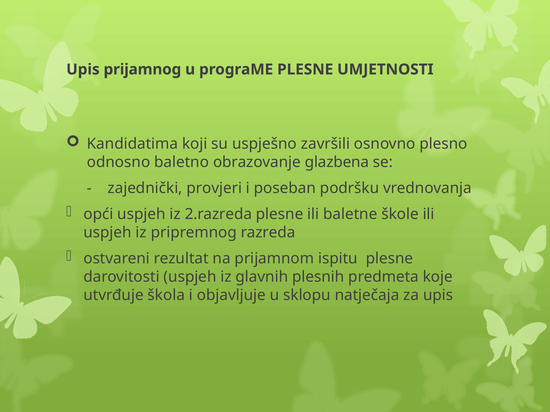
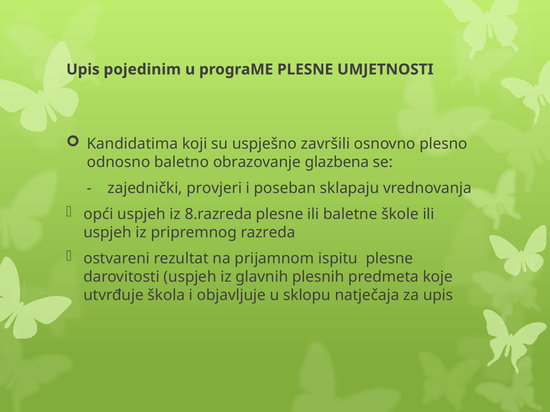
prijamnog: prijamnog -> pojedinim (142, 70)
podršku: podršku -> sklapaju (350, 188)
2.razreda: 2.razreda -> 8.razreda (218, 214)
